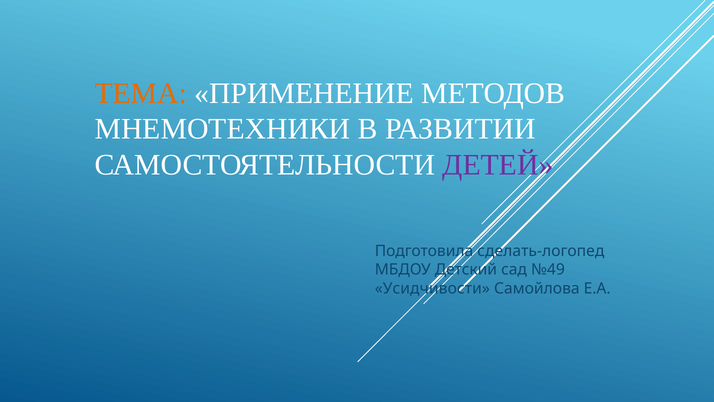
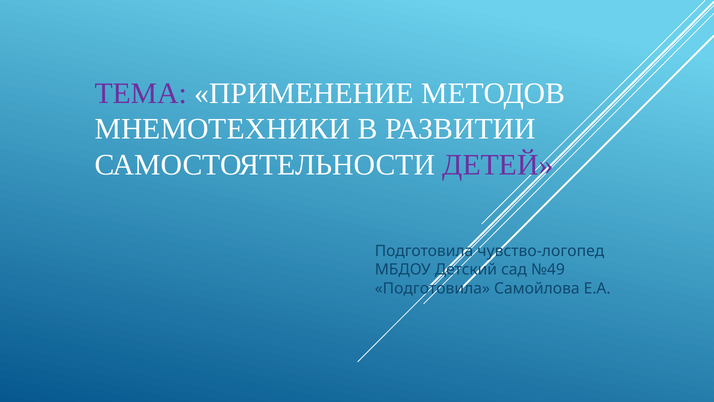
ТЕМА colour: orange -> purple (141, 93)
сделать-логопед: сделать-логопед -> чувство-логопед (541, 251)
Усидчивости: Усидчивости -> Подготовила (432, 288)
